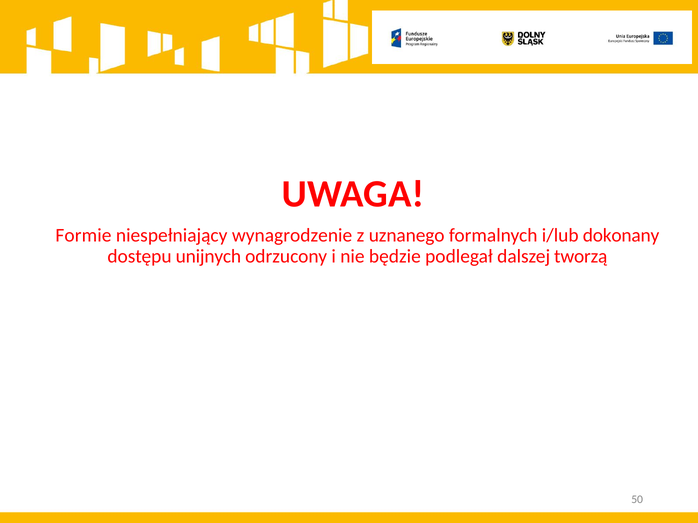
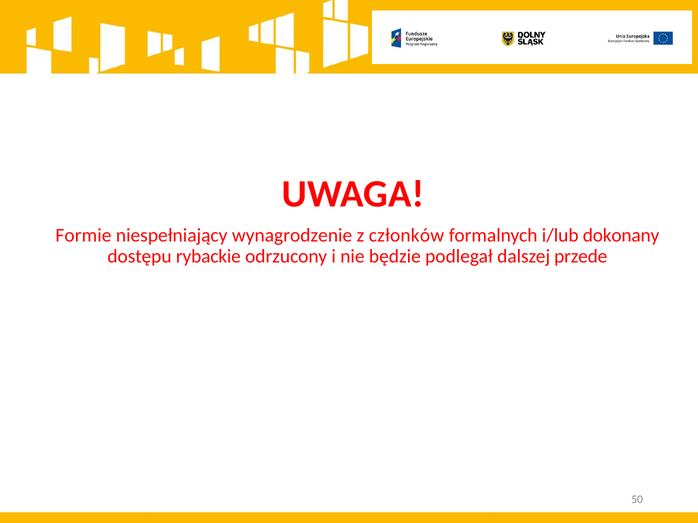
uznanego: uznanego -> członków (406, 236)
unijnych: unijnych -> rybackie (208, 257)
tworzą: tworzą -> przede (581, 257)
